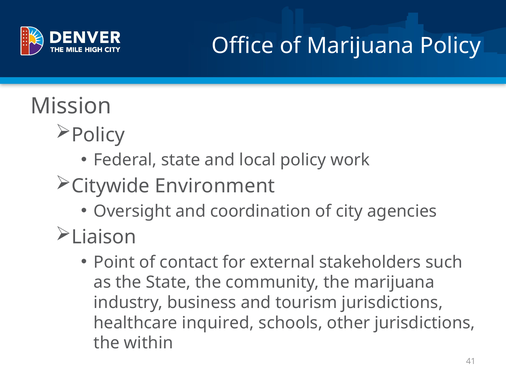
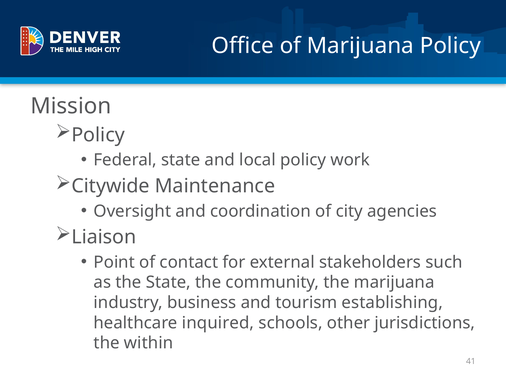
Environment: Environment -> Maintenance (215, 186)
tourism jurisdictions: jurisdictions -> establishing (392, 303)
